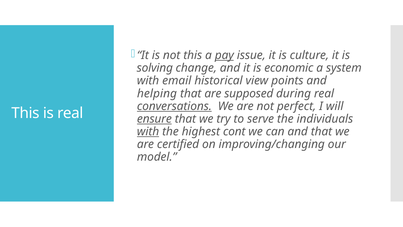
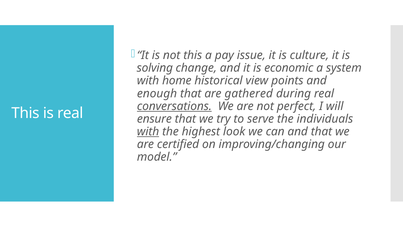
pay underline: present -> none (224, 55)
email: email -> home (177, 81)
helping: helping -> enough (157, 93)
supposed: supposed -> gathered (249, 93)
ensure underline: present -> none (154, 119)
cont: cont -> look (234, 131)
